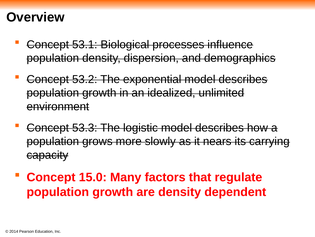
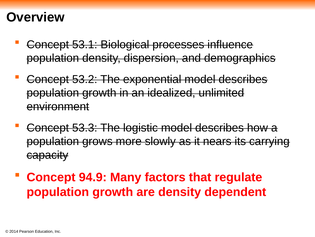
15.0: 15.0 -> 94.9 (93, 177)
